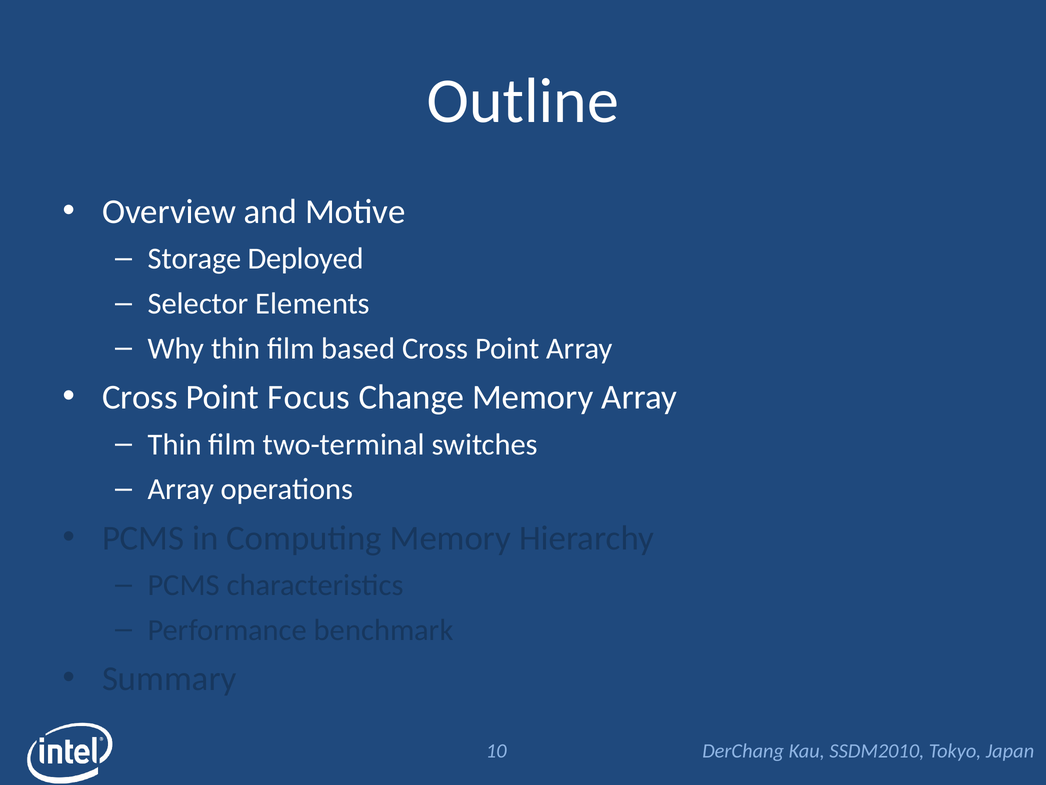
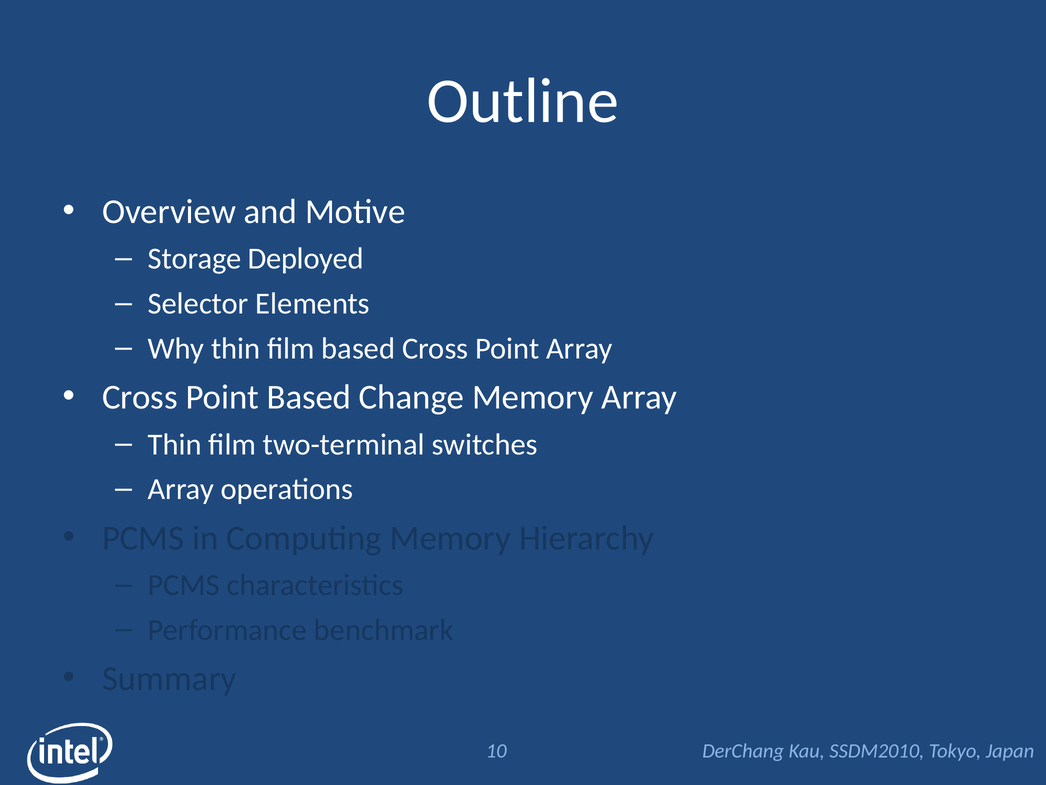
Point Focus: Focus -> Based (309, 397)
